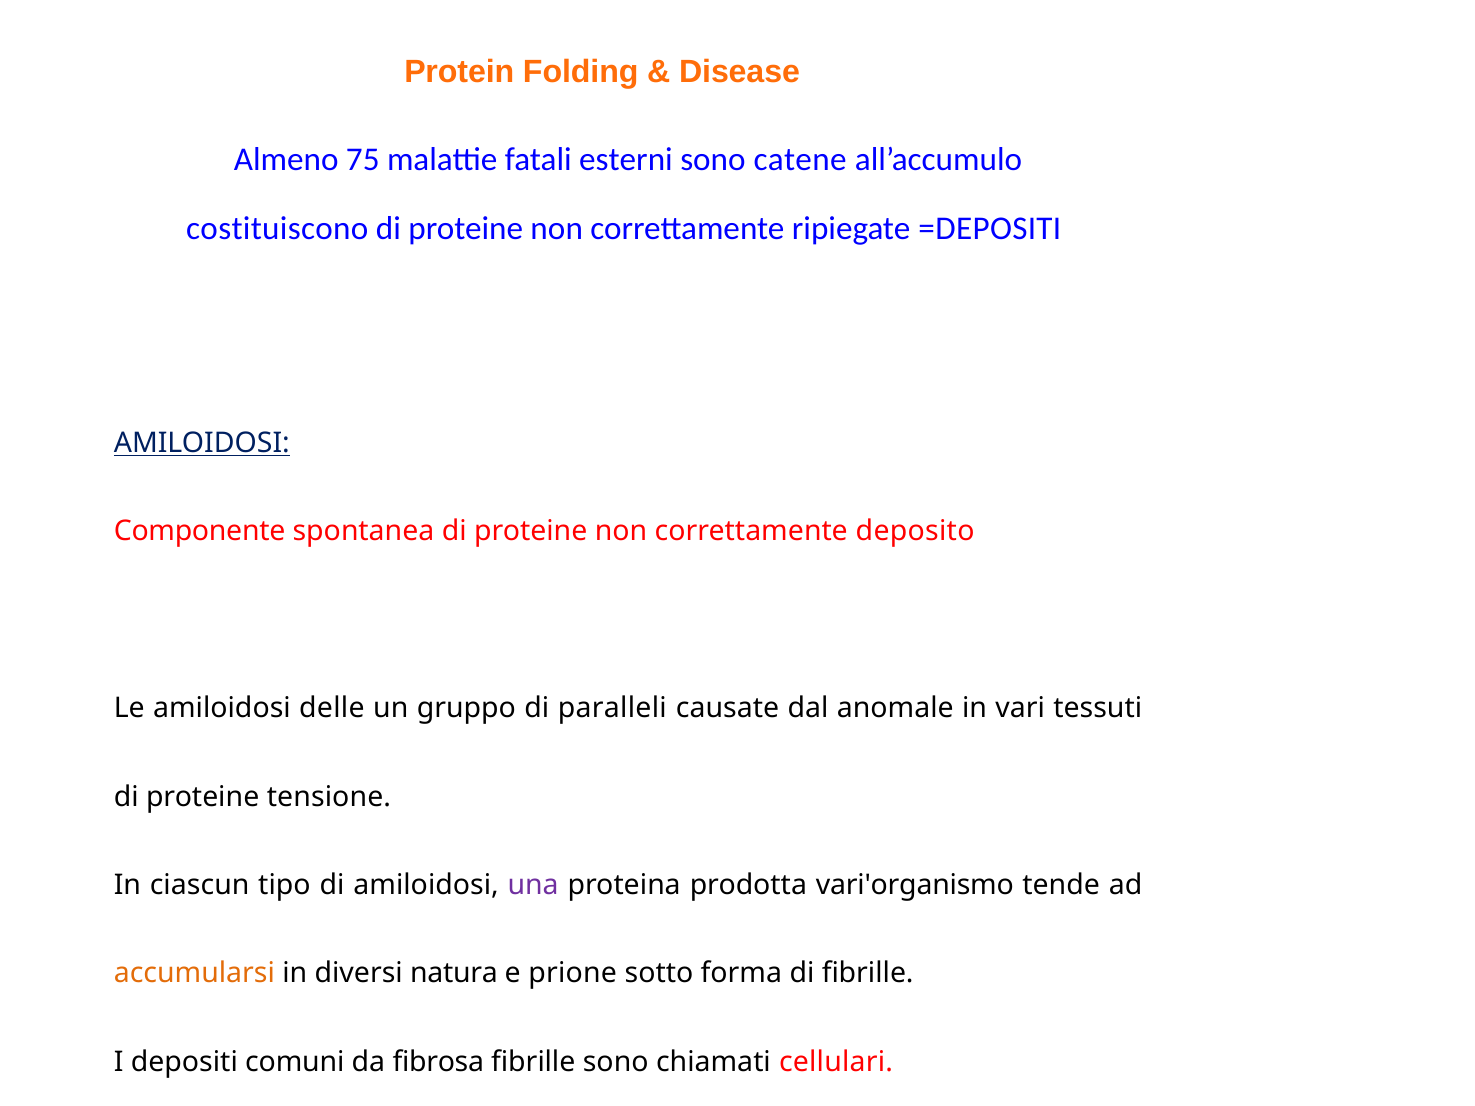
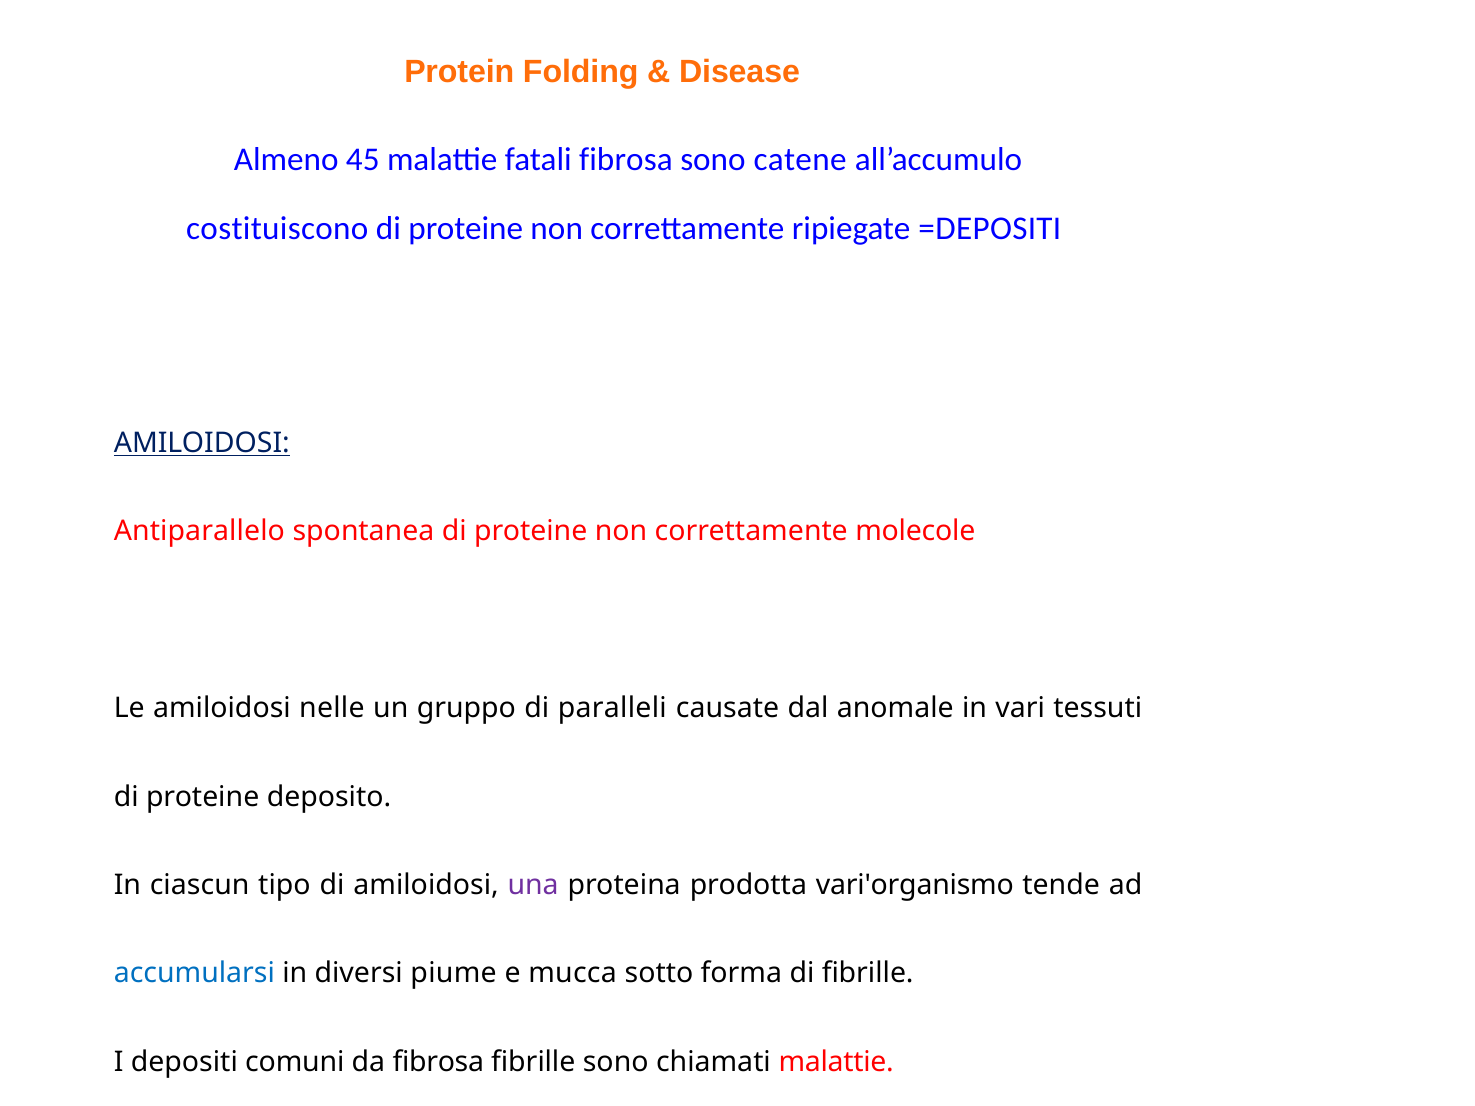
75: 75 -> 45 (363, 159)
fatali esterni: esterni -> fibrosa (626, 159)
Componente: Componente -> Antiparallelo (199, 531)
deposito: deposito -> molecole (915, 531)
delle: delle -> nelle (332, 708)
tensione: tensione -> deposito (329, 797)
accumularsi colour: orange -> blue (194, 974)
natura: natura -> piume (454, 974)
prione: prione -> mucca (573, 974)
chiamati cellulari: cellulari -> malattie (836, 1062)
